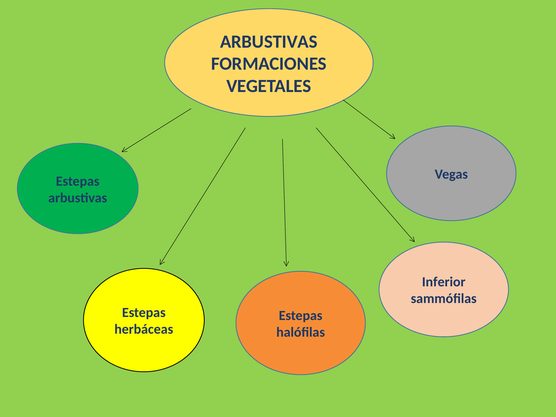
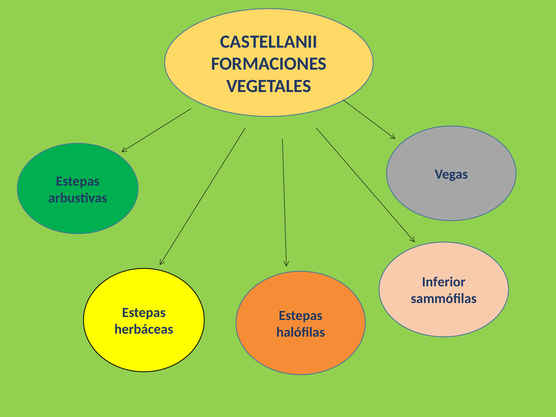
ARBUSTIVAS: ARBUSTIVAS -> CASTELLANII (269, 42)
